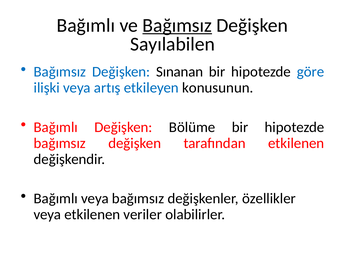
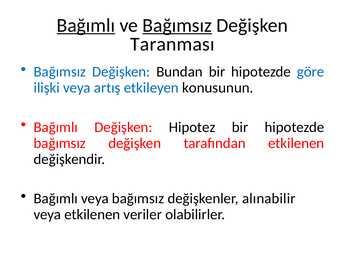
Bağımlı underline: none -> present (86, 25)
Sayılabilen: Sayılabilen -> Taranması (172, 44)
Sınanan: Sınanan -> Bundan (180, 72)
Bölüme: Bölüme -> Hipotez (192, 128)
özellikler: özellikler -> alınabilir (269, 199)
